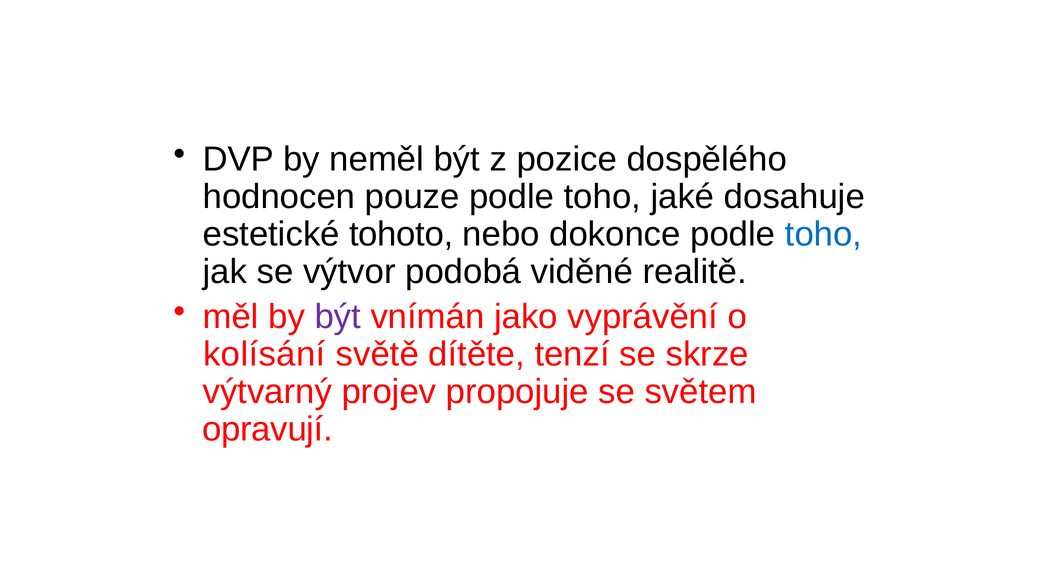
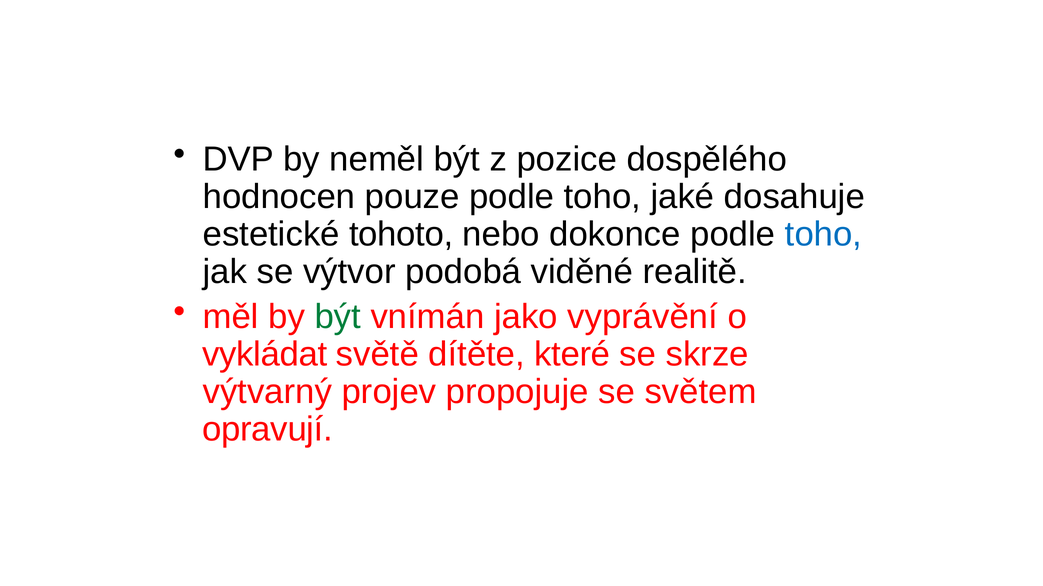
být colour: purple -> green (338, 317)
kolísání: kolísání -> vykládat (265, 355)
tenzí: tenzí -> které (572, 355)
